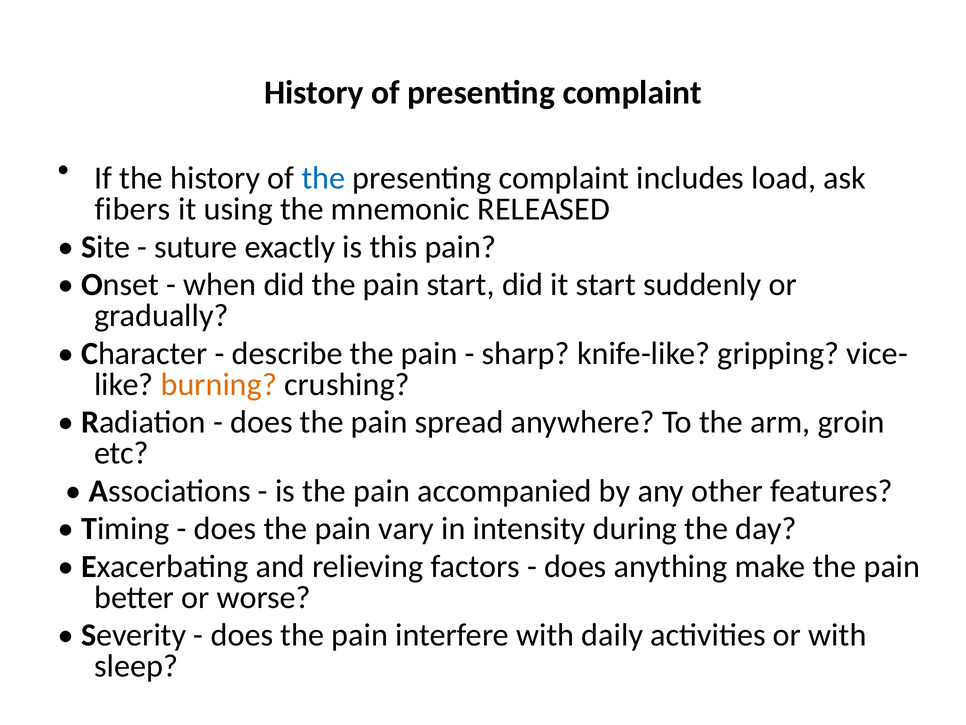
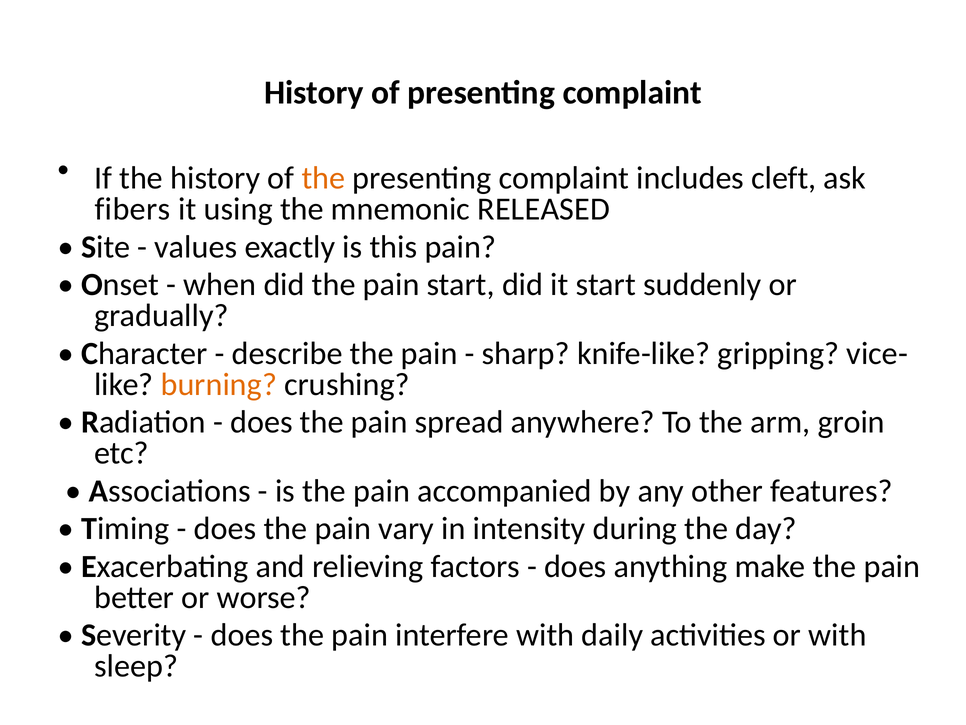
the colour: blue -> orange (323, 178)
load: load -> cleft (784, 178)
suture: suture -> values (196, 247)
